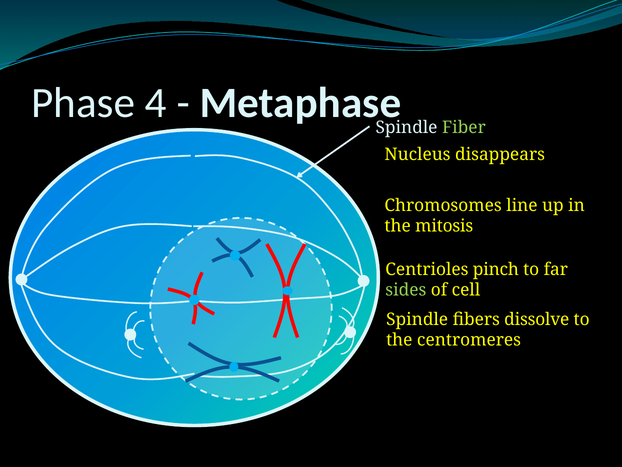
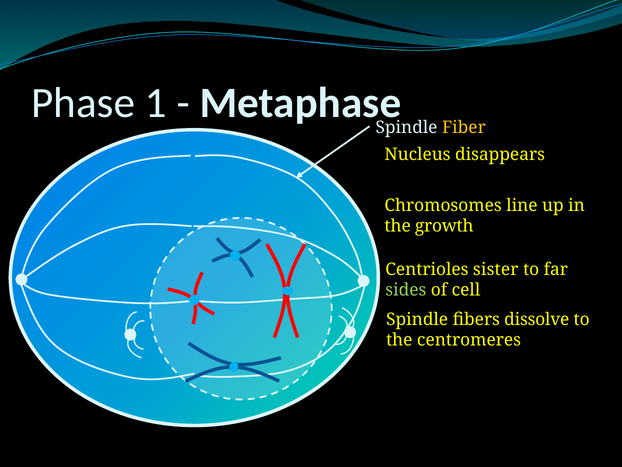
4: 4 -> 1 (156, 103)
Fiber colour: light green -> yellow (464, 127)
mitosis: mitosis -> growth (444, 226)
pinch: pinch -> sister (496, 269)
